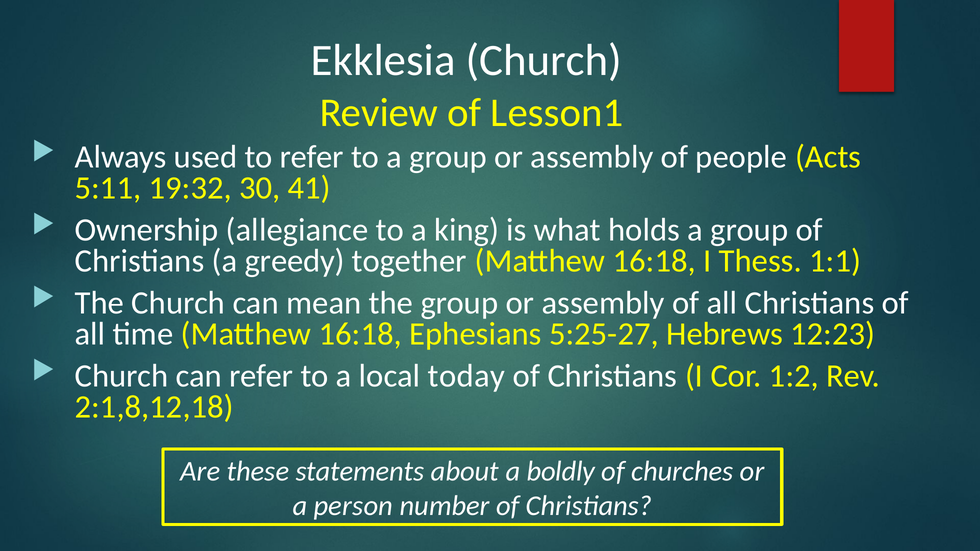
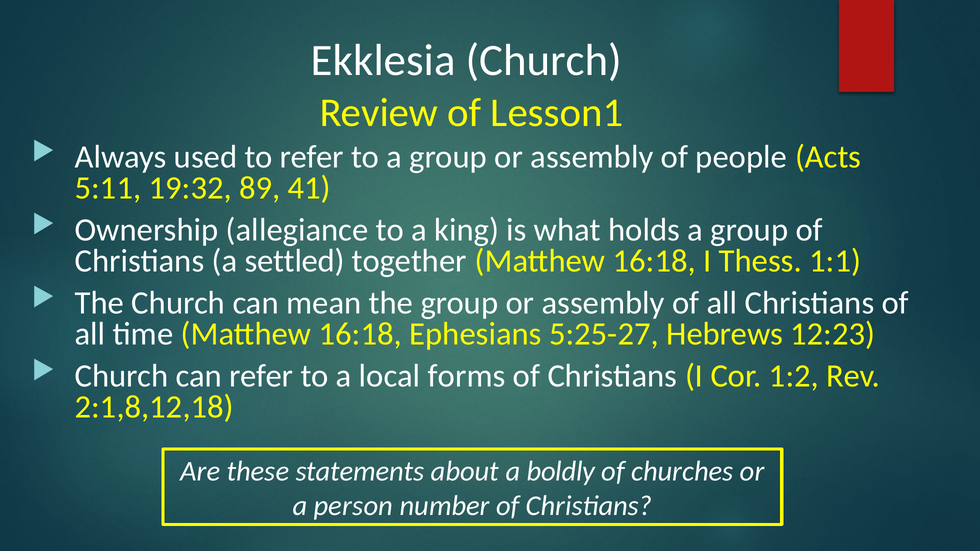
30: 30 -> 89 (260, 188)
greedy: greedy -> settled (295, 261)
today: today -> forms (467, 376)
